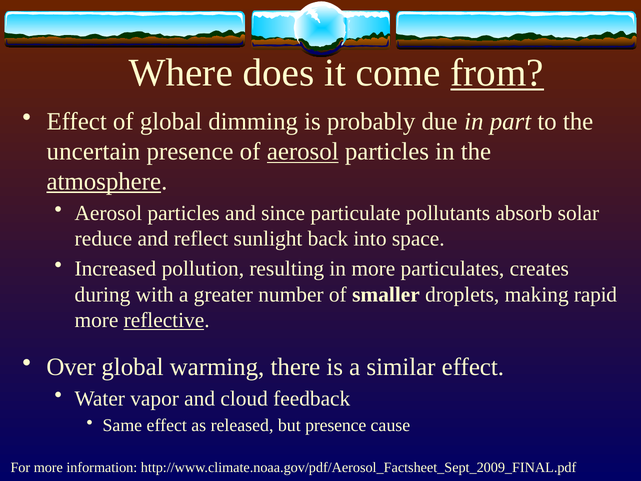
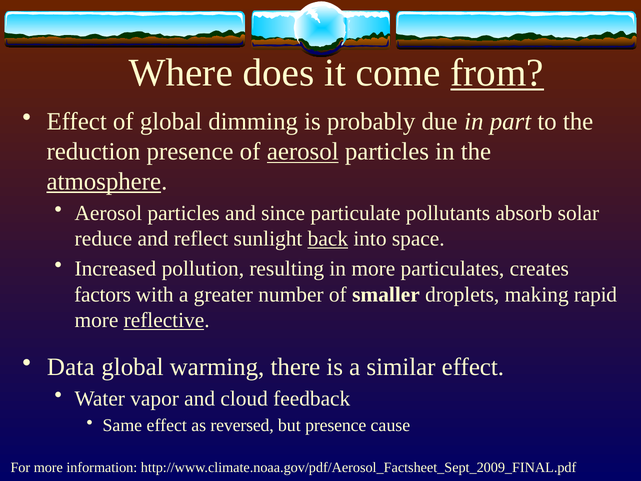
uncertain: uncertain -> reduction (93, 151)
back underline: none -> present (328, 239)
during: during -> factors (103, 294)
Over: Over -> Data (71, 367)
released: released -> reversed (242, 425)
